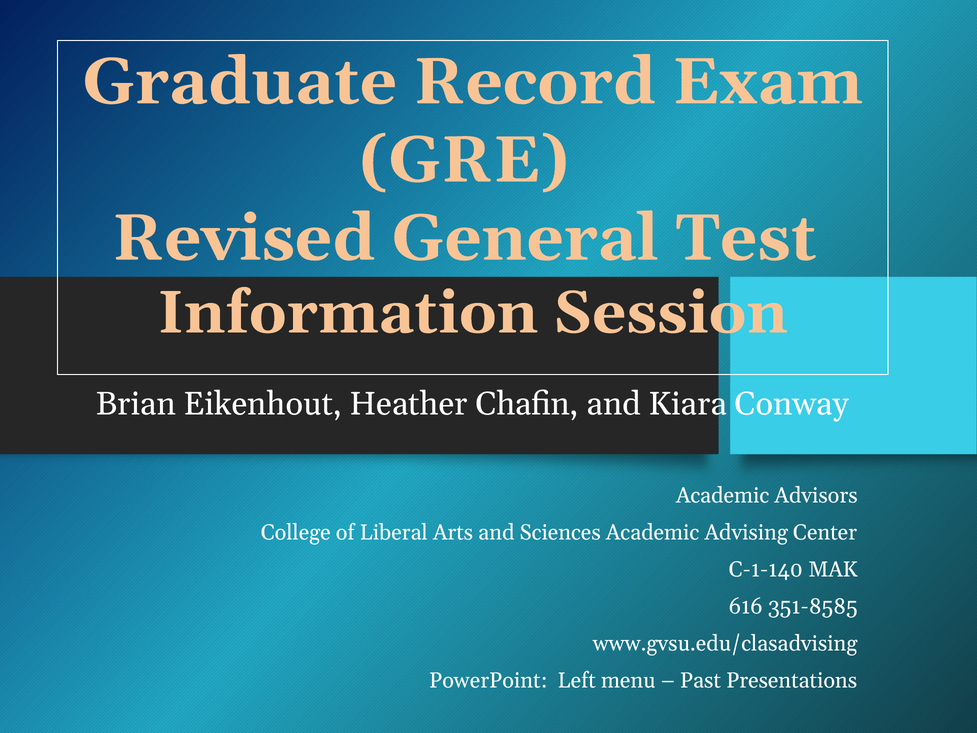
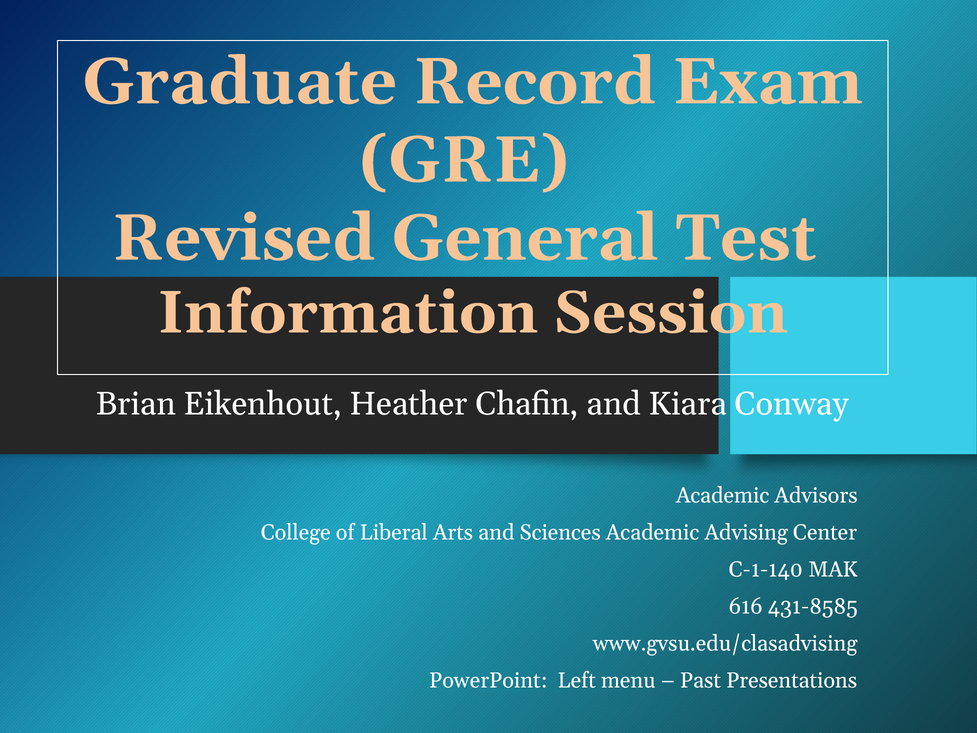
351-8585: 351-8585 -> 431-8585 (813, 606)
